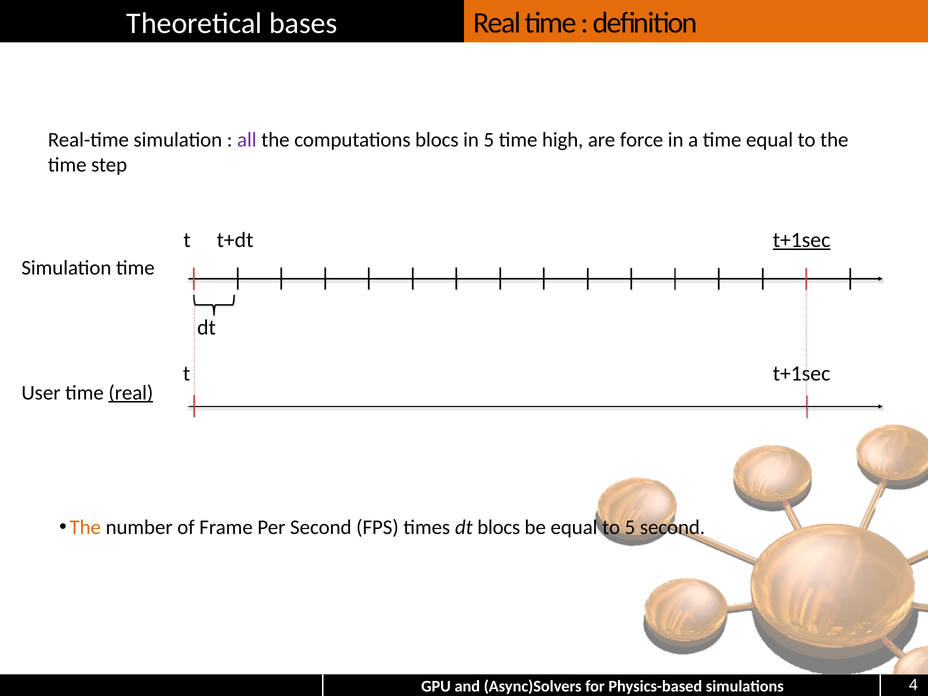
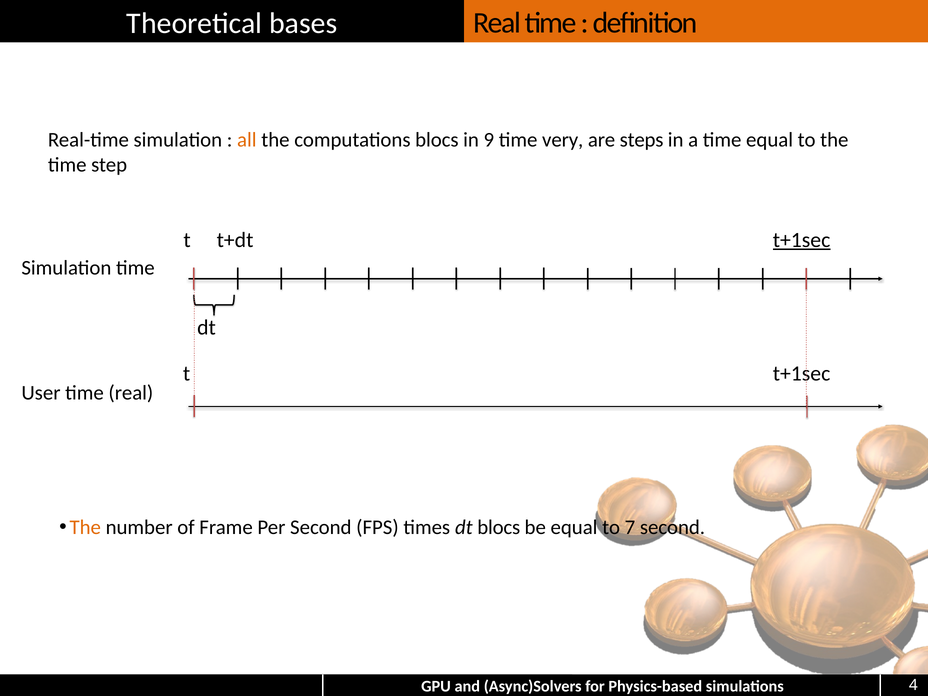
all colour: purple -> orange (247, 140)
in 5: 5 -> 9 (489, 140)
high: high -> very (563, 140)
force: force -> steps (642, 140)
real underline: present -> none (131, 393)
to 5: 5 -> 7 (630, 527)
